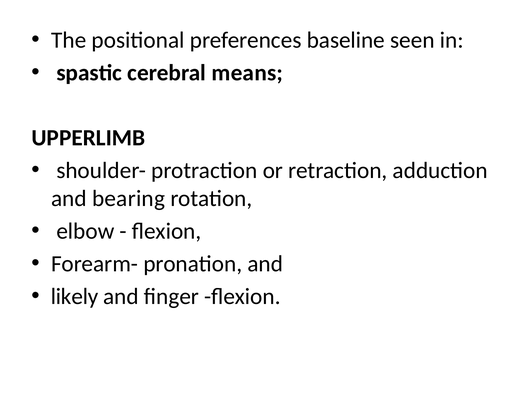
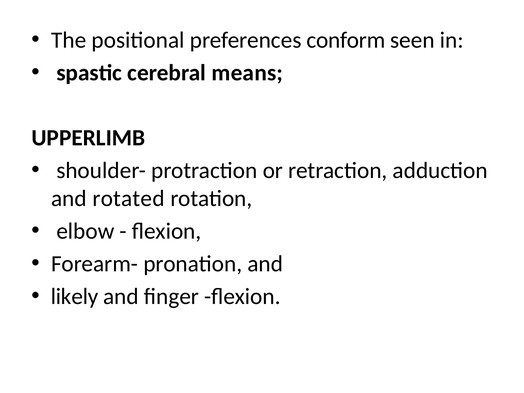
baseline: baseline -> conform (346, 40)
bearing: bearing -> rotated (129, 198)
